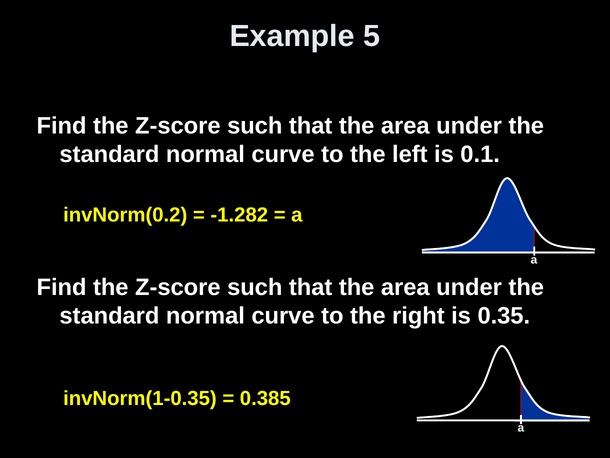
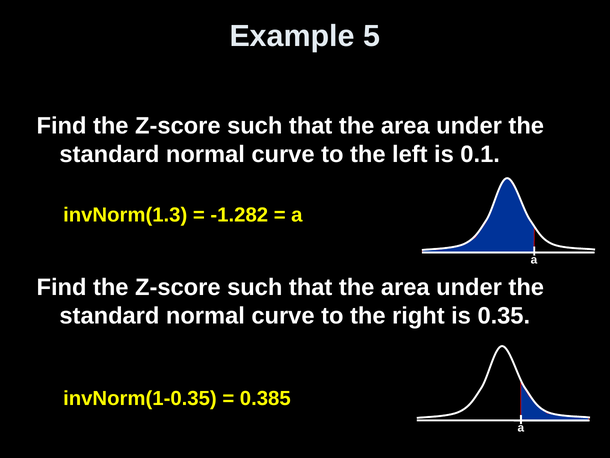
invNorm(0.2: invNorm(0.2 -> invNorm(1.3 (125, 215)
